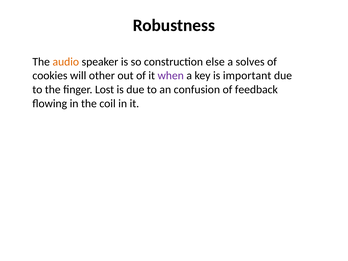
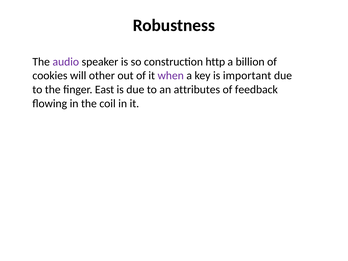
audio colour: orange -> purple (66, 62)
else: else -> http (215, 62)
solves: solves -> billion (250, 62)
Lost: Lost -> East (105, 90)
confusion: confusion -> attributes (197, 90)
